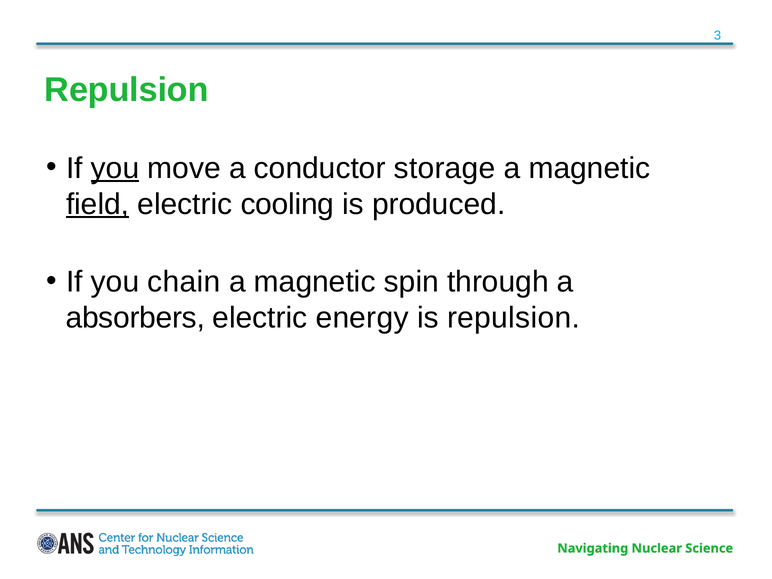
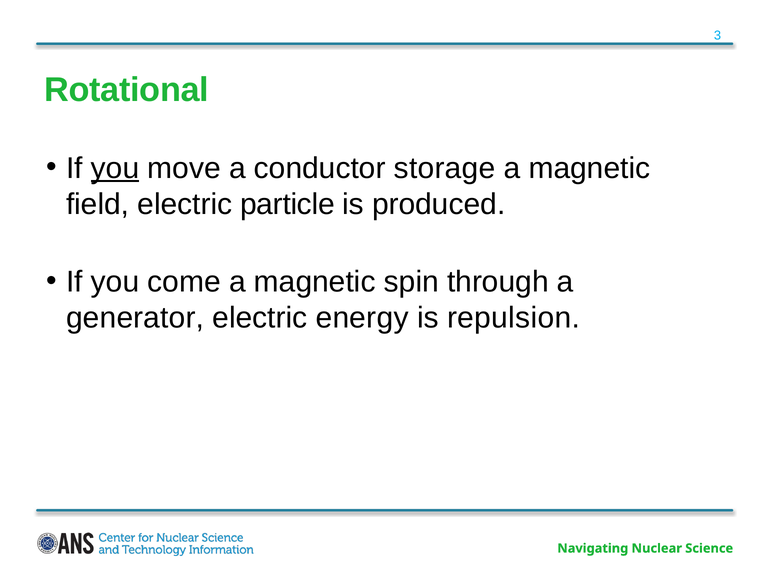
Repulsion: Repulsion -> Rotational (127, 90)
field underline: present -> none (98, 204)
cooling: cooling -> particle (287, 204)
chain: chain -> come (184, 282)
absorbers: absorbers -> generator (135, 318)
